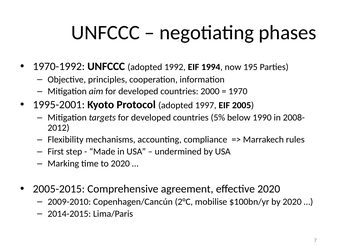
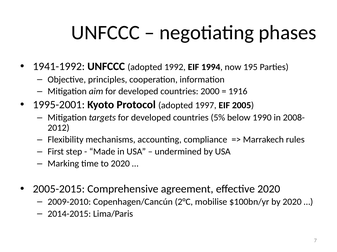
1970-1992: 1970-1992 -> 1941-1992 (59, 67)
1970: 1970 -> 1916 (238, 92)
